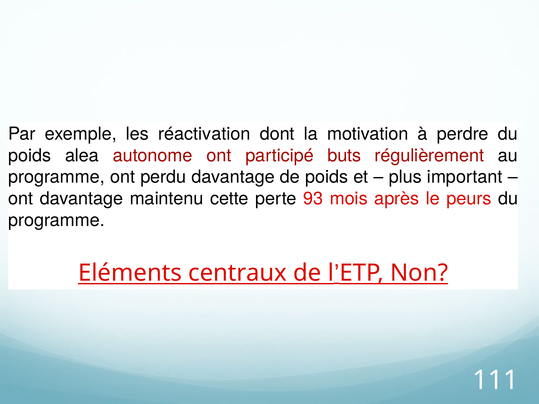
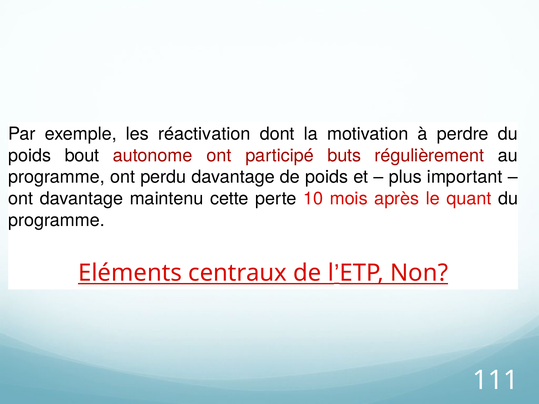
alea: alea -> bout (82, 156)
93: 93 -> 10 (313, 199)
peurs: peurs -> quant (469, 199)
